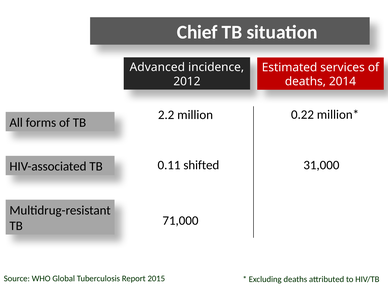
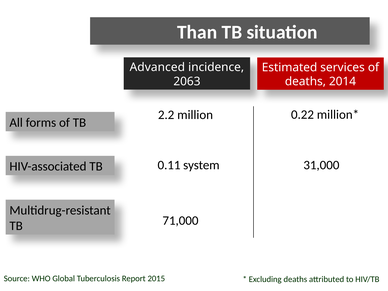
Chief: Chief -> Than (197, 32)
2012: 2012 -> 2063 (187, 81)
shifted: shifted -> system (201, 165)
